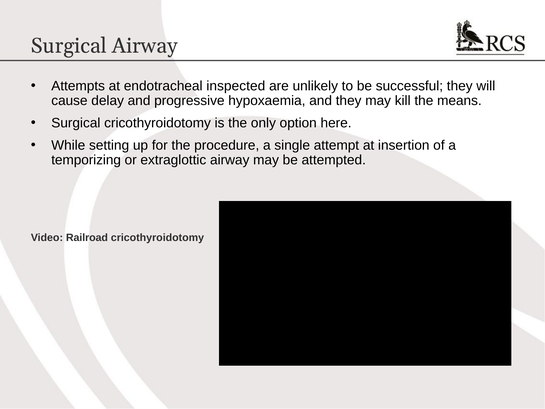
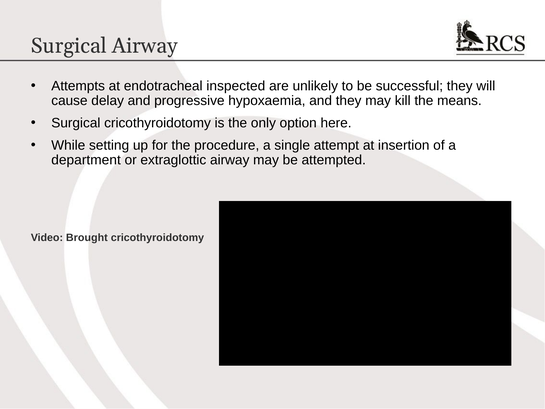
temporizing: temporizing -> department (86, 160)
Railroad: Railroad -> Brought (87, 238)
